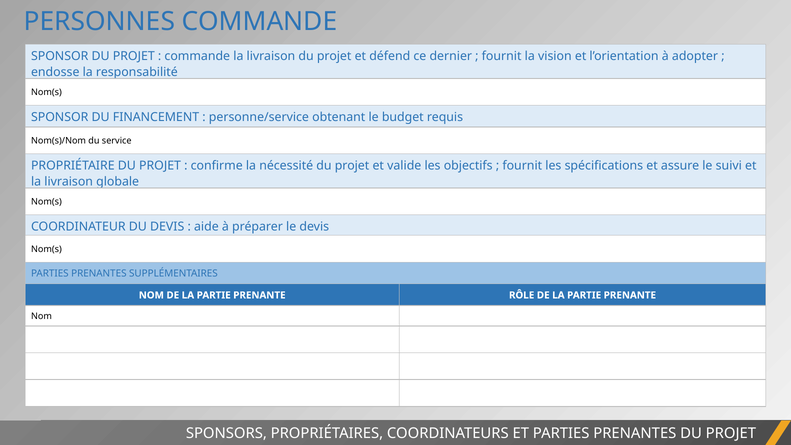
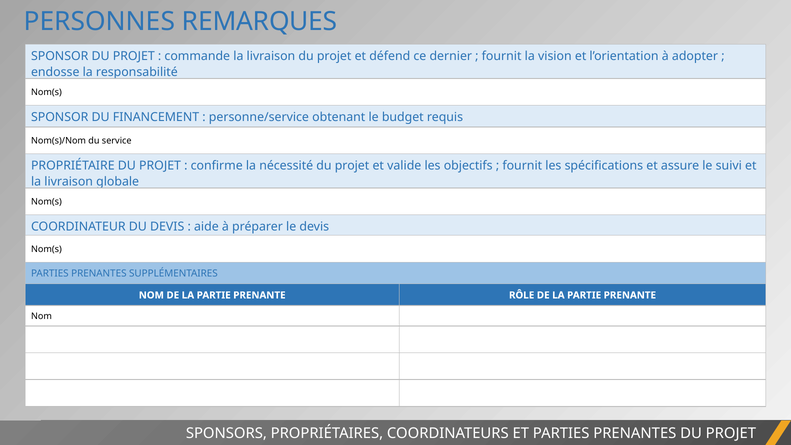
PERSONNES COMMANDE: COMMANDE -> REMARQUES (260, 21)
